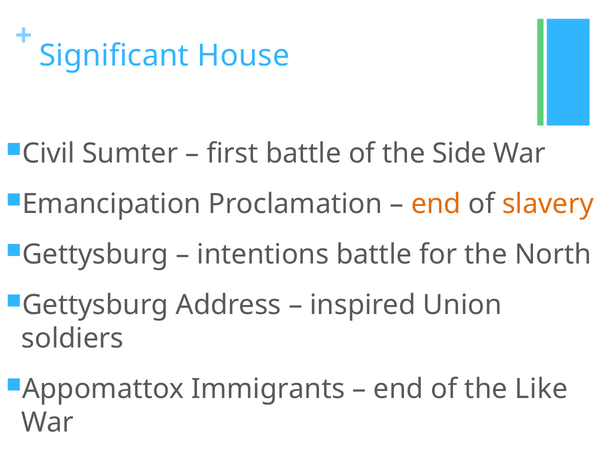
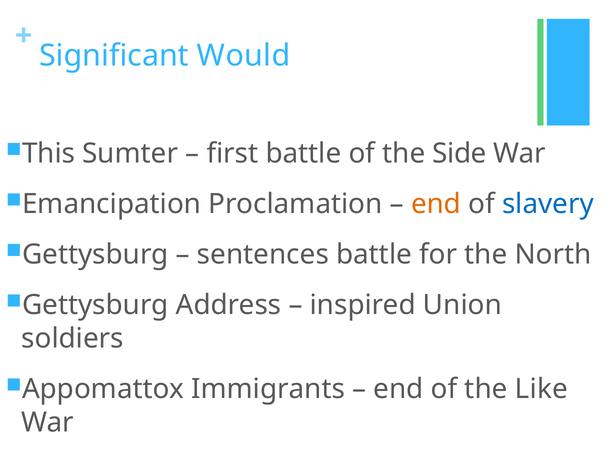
House: House -> Would (244, 56)
Civil: Civil -> This (48, 154)
slavery colour: orange -> blue (548, 204)
intentions: intentions -> sentences (263, 255)
